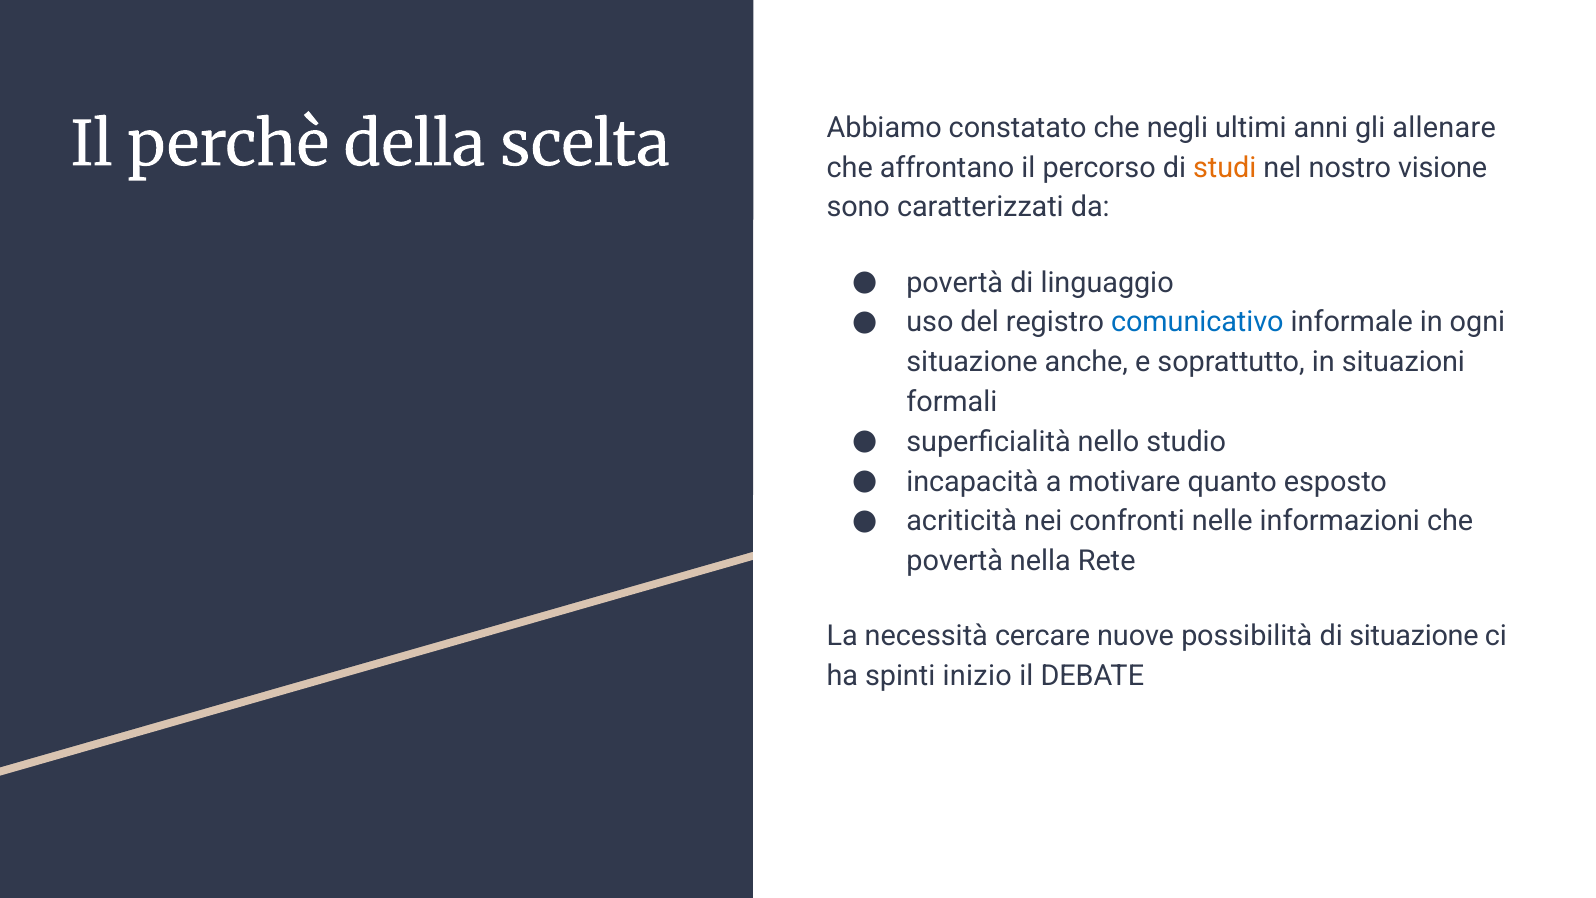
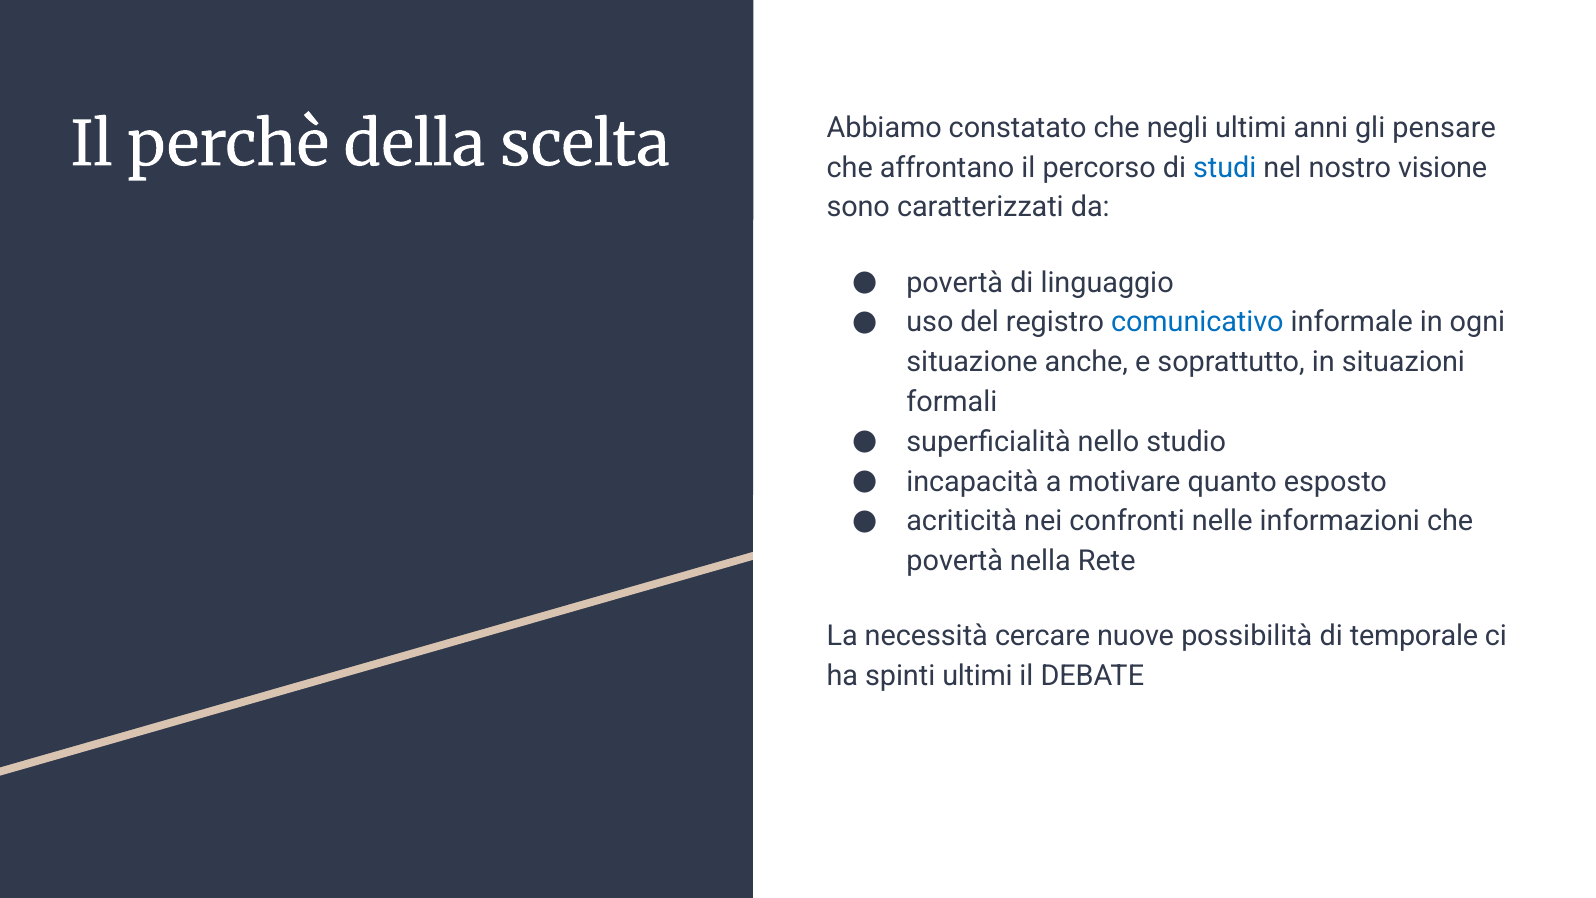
allenare: allenare -> pensare (1444, 128)
studi colour: orange -> blue (1225, 168)
di situazione: situazione -> temporale (1414, 636)
spinti inizio: inizio -> ultimi (977, 676)
